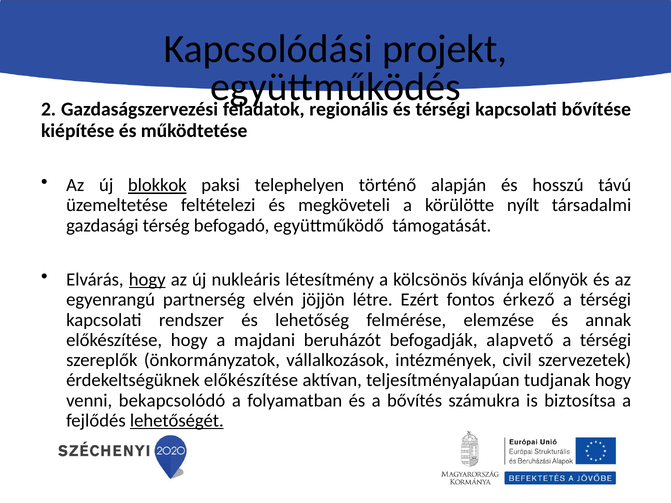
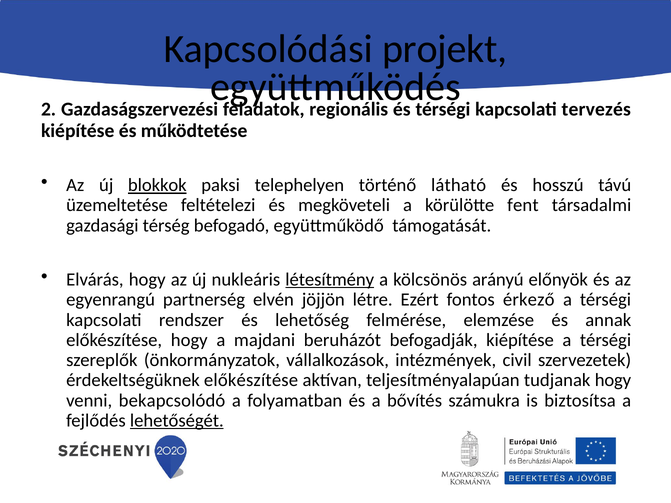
bővítése: bővítése -> tervezés (596, 110)
alapján: alapján -> látható (459, 185)
nyílt: nyílt -> fent (523, 205)
hogy underline: present -> none (147, 280)
létesítmény underline: none -> present (330, 280)
kívánja: kívánja -> arányú (498, 280)
befogadják alapvető: alapvető -> kiépítése (520, 340)
